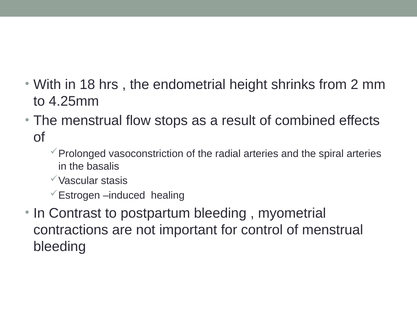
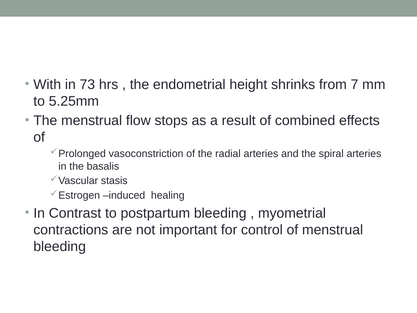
18: 18 -> 73 (87, 84)
2: 2 -> 7 (355, 84)
4.25mm: 4.25mm -> 5.25mm (74, 101)
